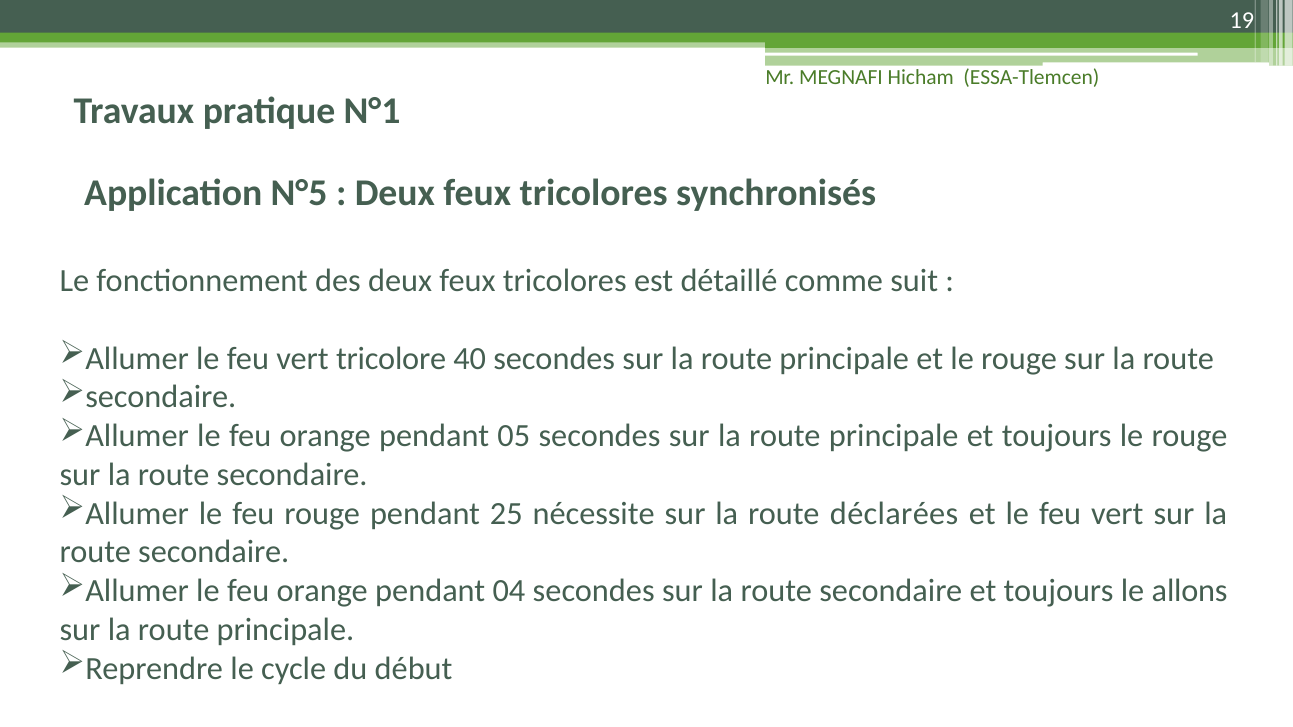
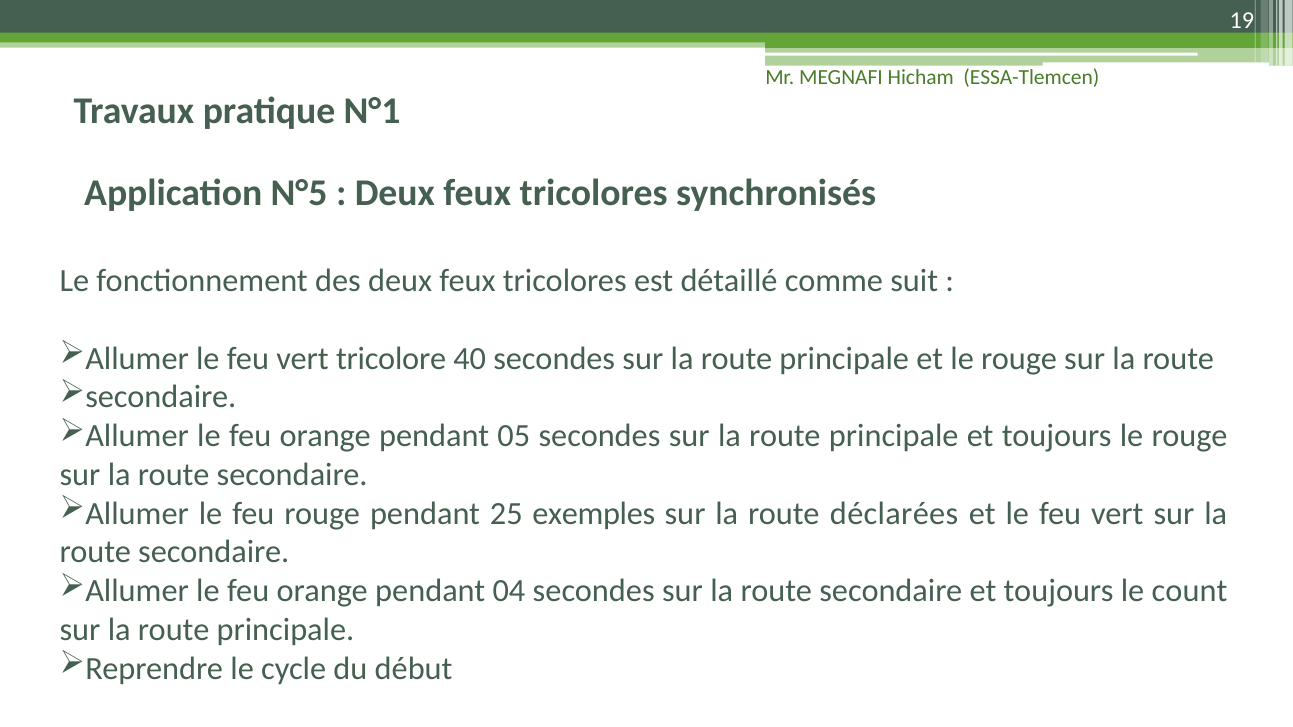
nécessite: nécessite -> exemples (594, 514)
allons: allons -> count (1190, 591)
